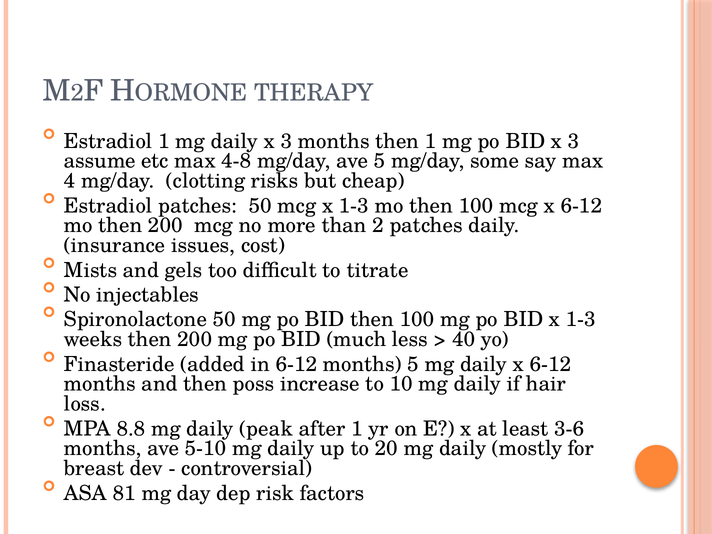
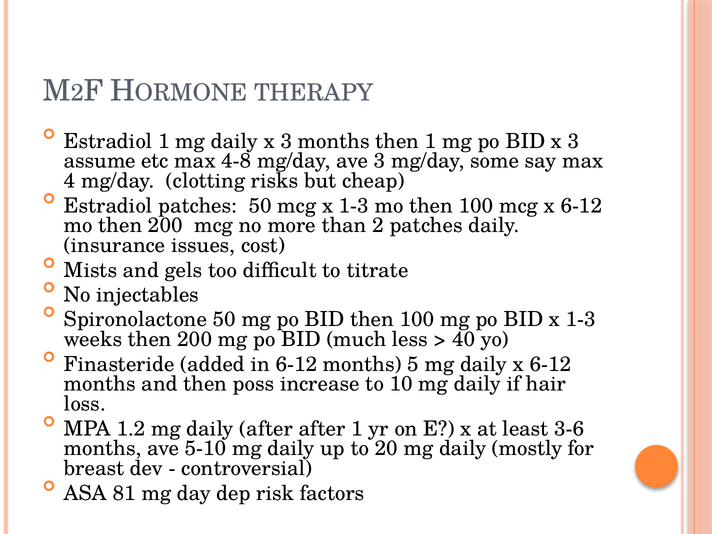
ave 5: 5 -> 3 (380, 161)
8.8: 8.8 -> 1.2 (131, 429)
daily peak: peak -> after (266, 429)
